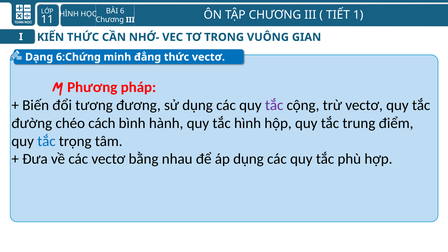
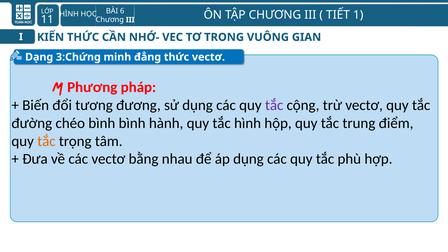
6:Chứng: 6:Chứng -> 3:Chứng (78, 57)
chéo cách: cách -> bình (102, 123)
tắc colour: blue -> orange (46, 141)
